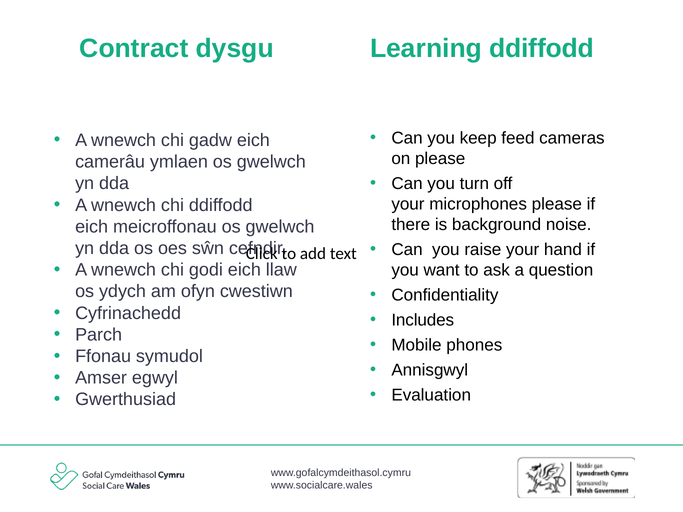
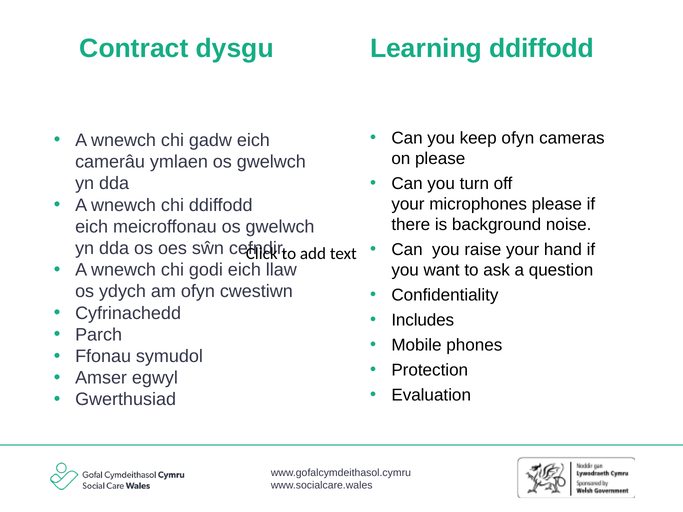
keep feed: feed -> ofyn (518, 138)
Annisgwyl: Annisgwyl -> Protection (430, 370)
